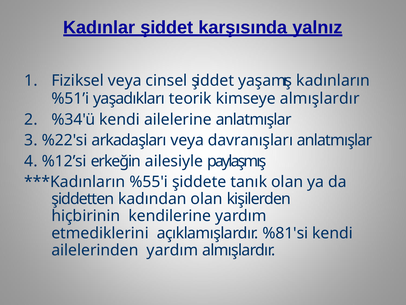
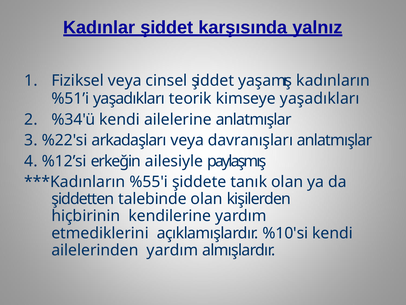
kimseye almışlardır: almışlardır -> yaşadıkları (320, 98)
kadından: kadından -> talebinde (152, 199)
%81'si: %81'si -> %10'si (285, 233)
